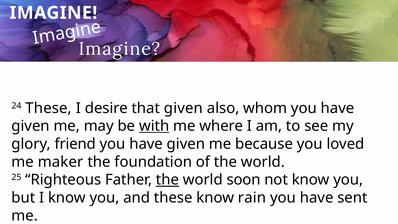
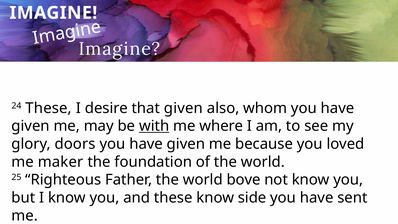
friend: friend -> doors (75, 144)
the underline: present -> none (167, 180)
soon: soon -> bove (244, 180)
rain: rain -> side (252, 198)
